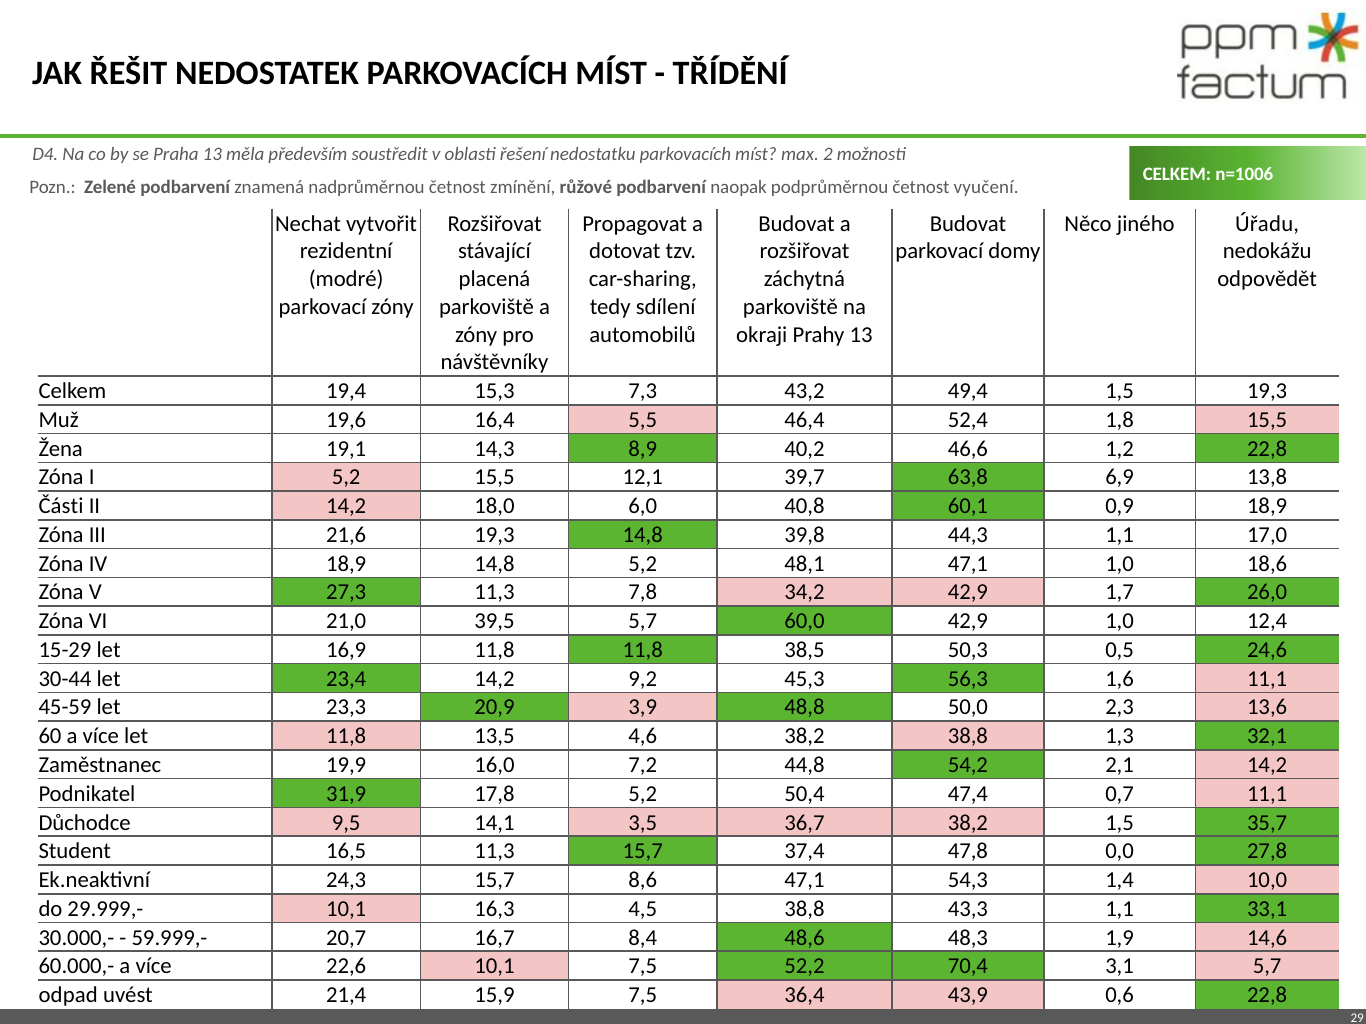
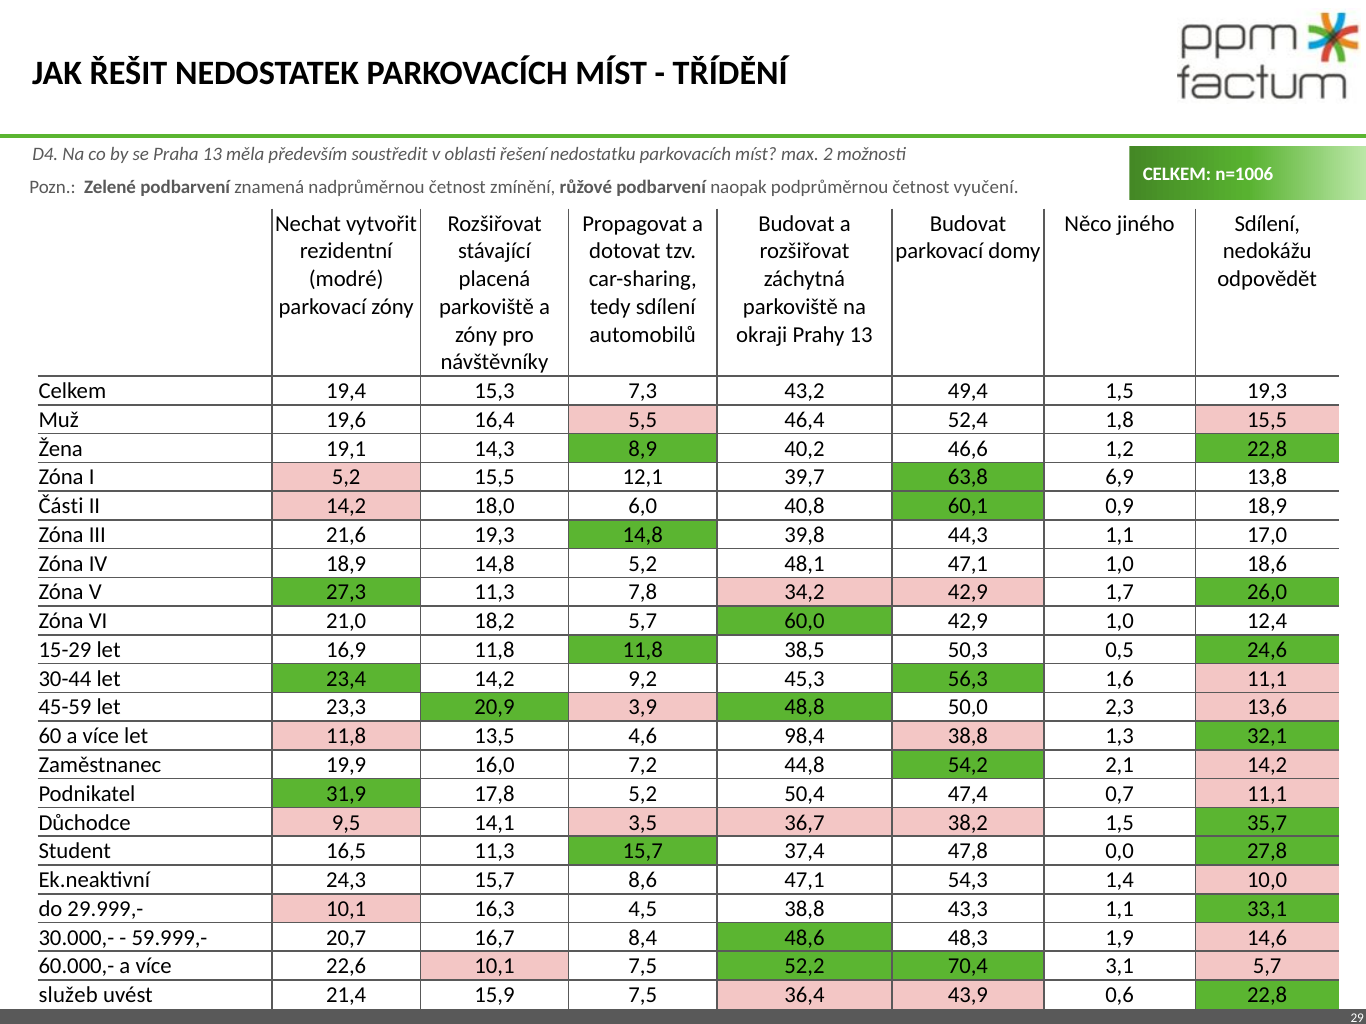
jiného Úřadu: Úřadu -> Sdílení (1267, 224)
39,5: 39,5 -> 18,2 (494, 621)
4,6 38,2: 38,2 -> 98,4 (805, 737)
odpad: odpad -> služeb (68, 996)
